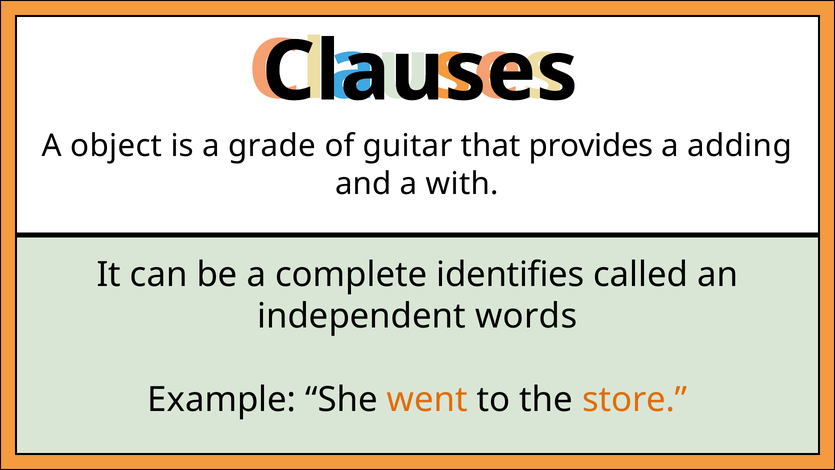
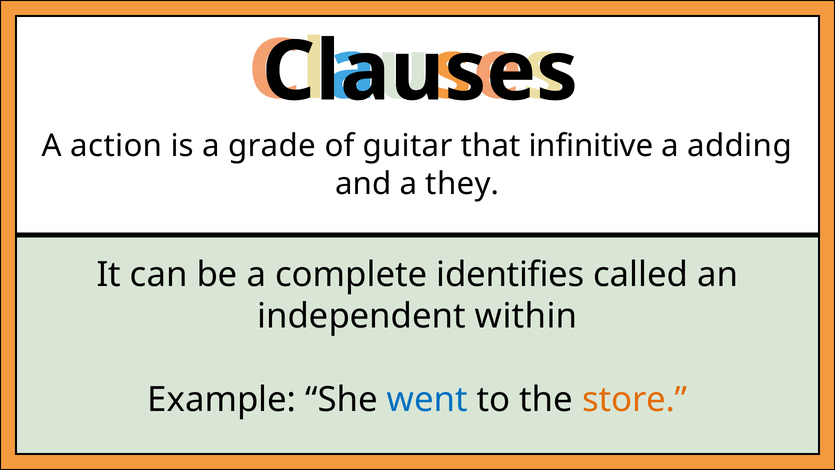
object: object -> action (116, 146)
provides: provides -> infinitive (591, 146)
with: with -> they (462, 184)
words: words -> within (526, 316)
went colour: orange -> blue (427, 400)
